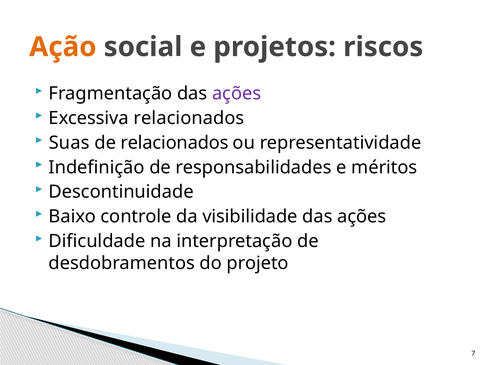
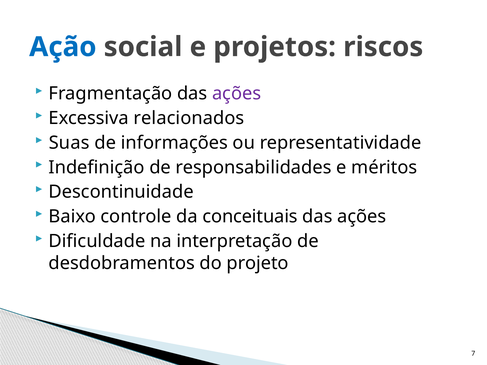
Ação colour: orange -> blue (63, 47)
de relacionados: relacionados -> informações (174, 143)
visibilidade: visibilidade -> conceituais (250, 217)
